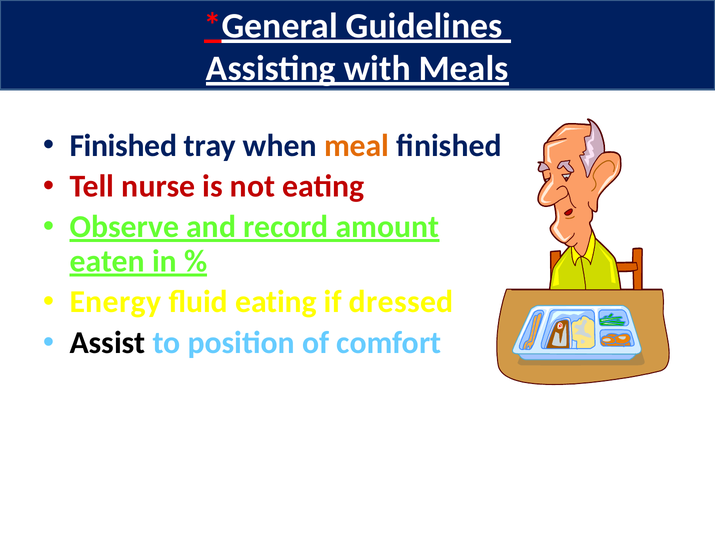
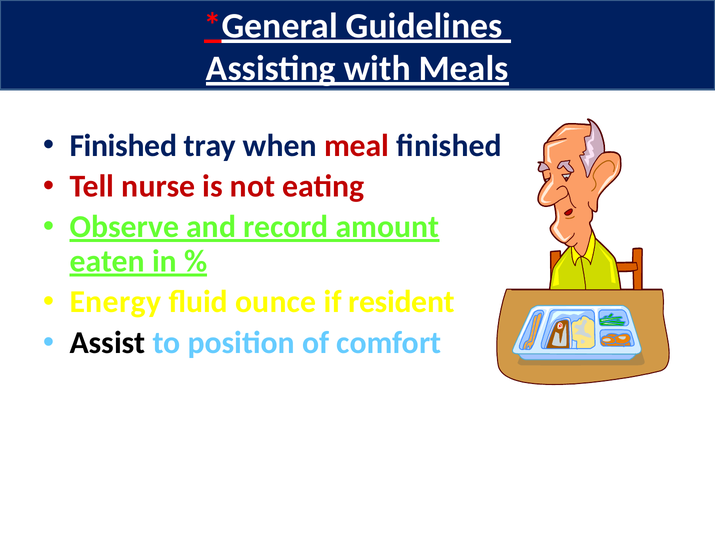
meal colour: orange -> red (357, 146)
fluid eating: eating -> ounce (276, 302)
dressed: dressed -> resident (401, 302)
